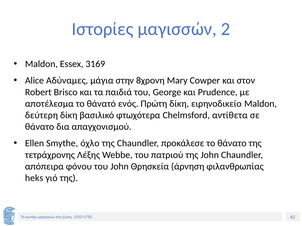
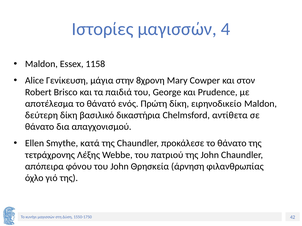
2: 2 -> 4 (225, 29)
3169: 3169 -> 1158 (95, 64)
Αδύναμες: Αδύναμες -> Γενίκευση (67, 81)
φτωχότερα: φτωχότερα -> δικαστήρια (138, 115)
όχλο: όχλο -> κατά (90, 144)
heks: heks -> όχλο (34, 178)
